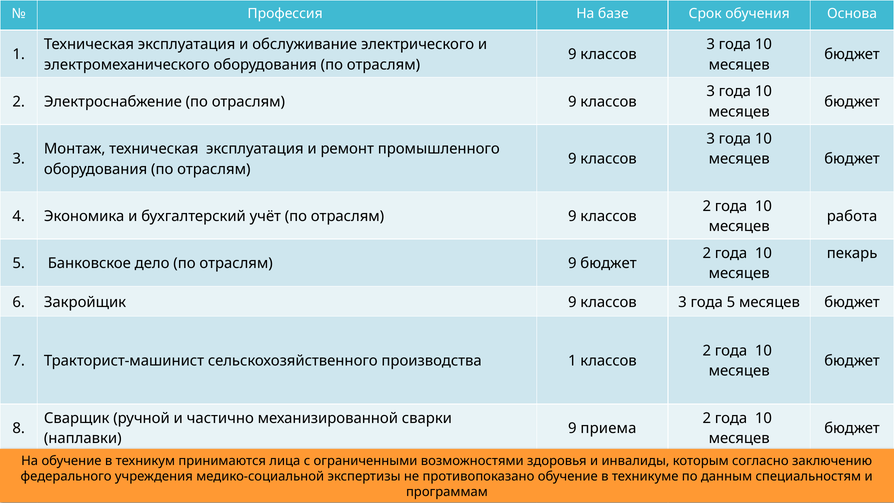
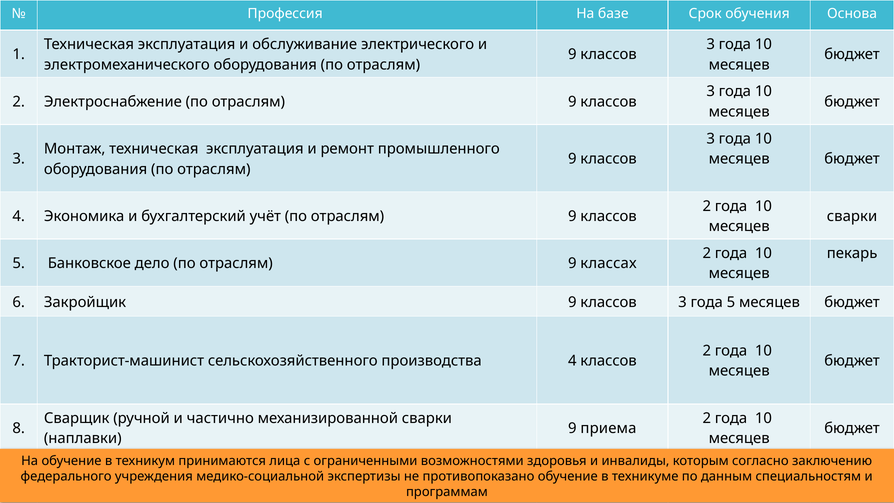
работа: работа -> сварки (852, 216)
9 бюджет: бюджет -> классах (608, 263)
производства 1: 1 -> 4 (572, 361)
